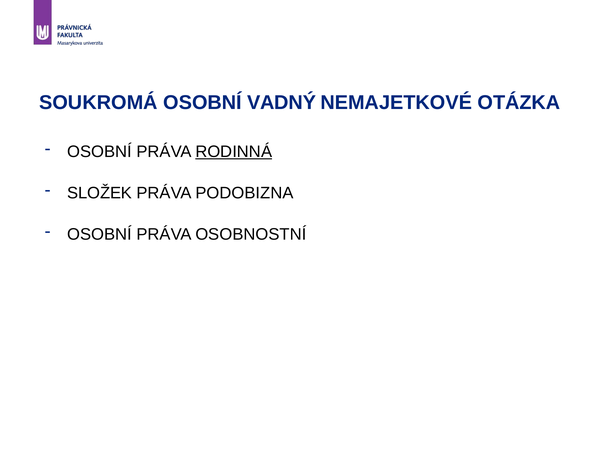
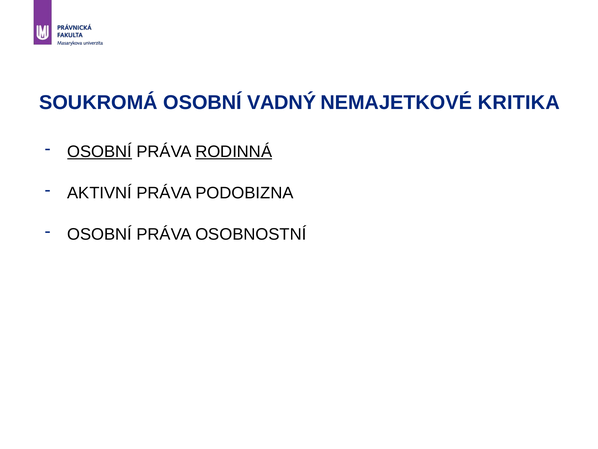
OTÁZKA: OTÁZKA -> KRITIKA (519, 102)
OSOBNÍ underline: none -> present (100, 152)
SLOŽEK: SLOŽEK -> AKTIVNÍ (100, 193)
